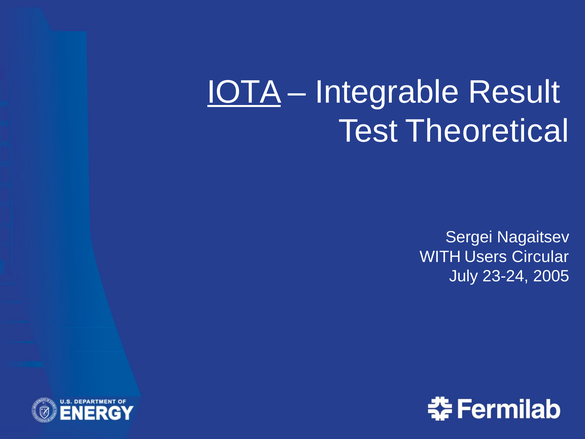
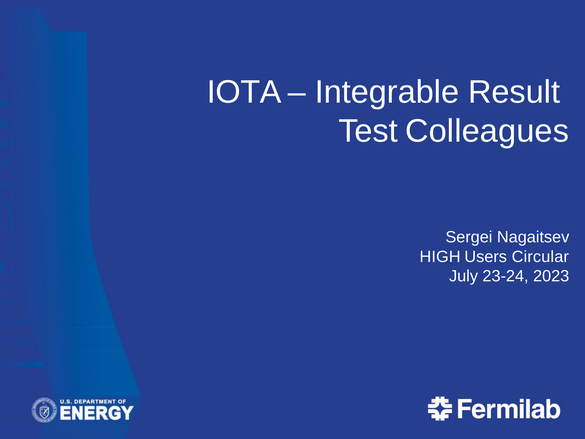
IOTA underline: present -> none (244, 92)
Theoretical: Theoretical -> Colleagues (487, 131)
WITH: WITH -> HIGH (440, 257)
2005: 2005 -> 2023 (551, 276)
